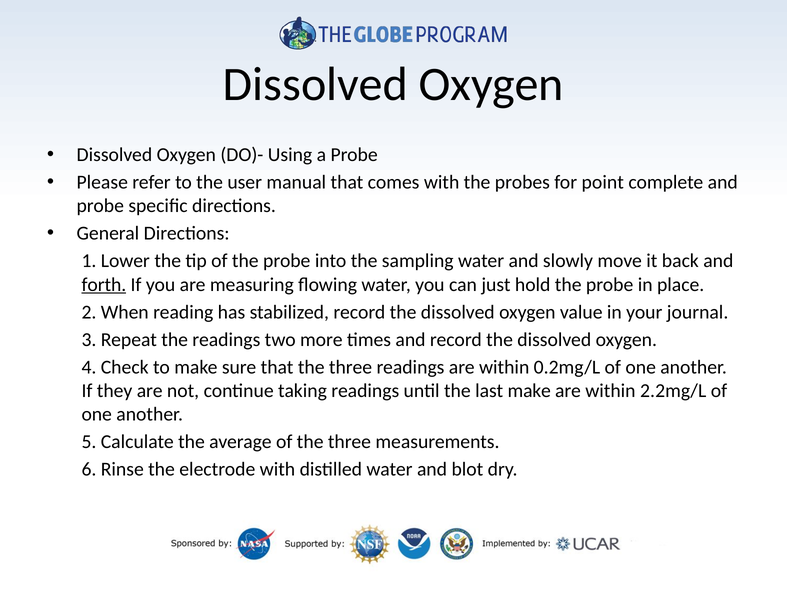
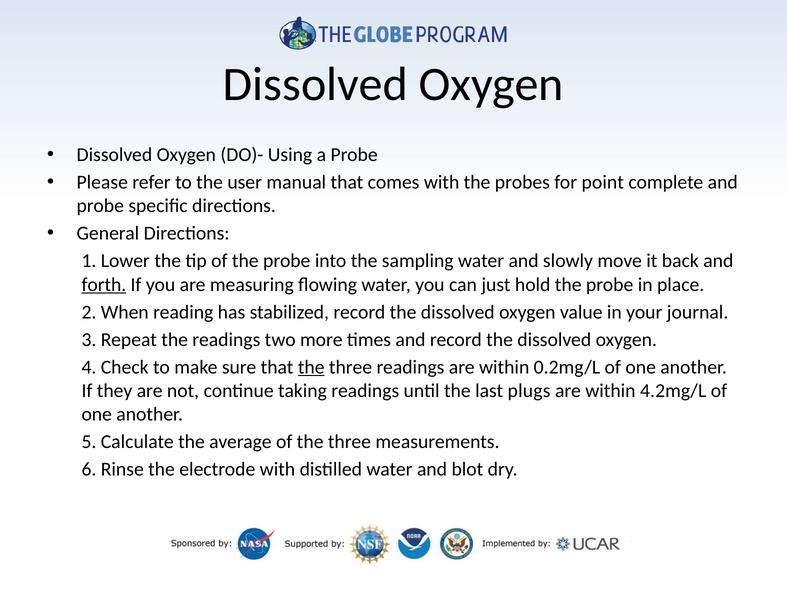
the underline: none -> present (311, 367)
last make: make -> plugs (529, 391)
2.2mg/L: 2.2mg/L -> 4.2mg/L (673, 391)
